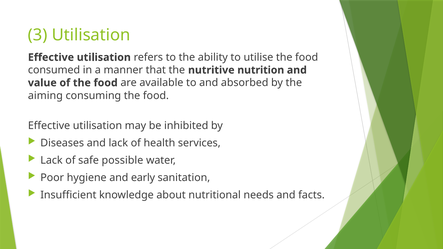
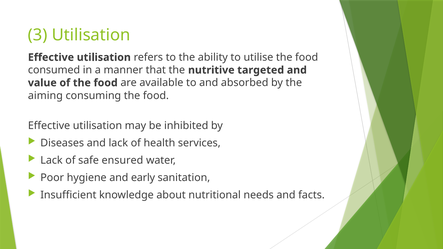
nutrition: nutrition -> targeted (261, 70)
possible: possible -> ensured (122, 160)
